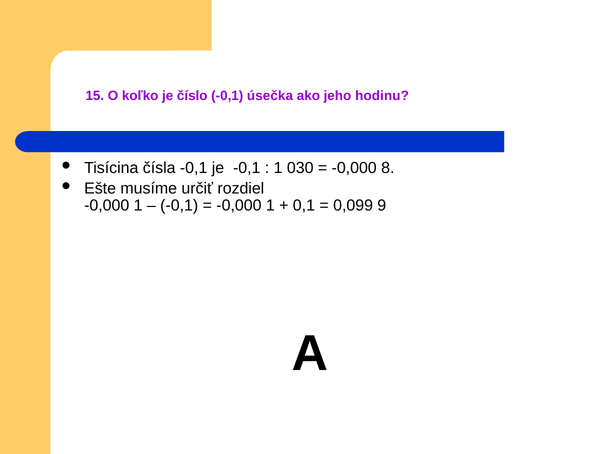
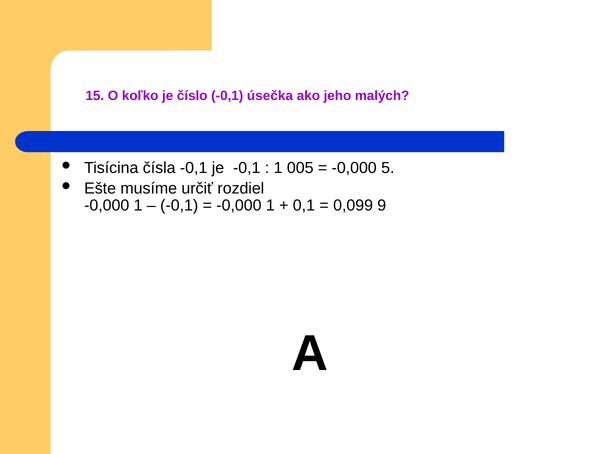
hodinu: hodinu -> malých (382, 96)
030: 030 -> 005 (300, 168)
8: 8 -> 5 (388, 168)
